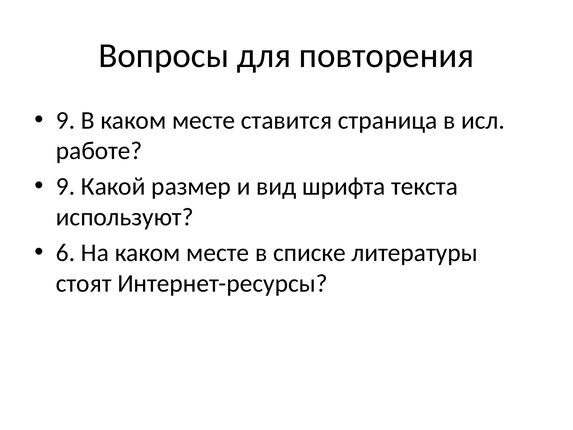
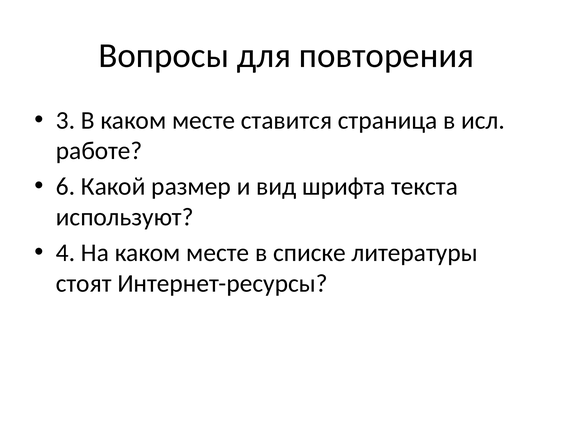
9: 9 -> 3 (66, 120)
9: 9 -> 6 (66, 186)
6: 6 -> 4 (66, 253)
